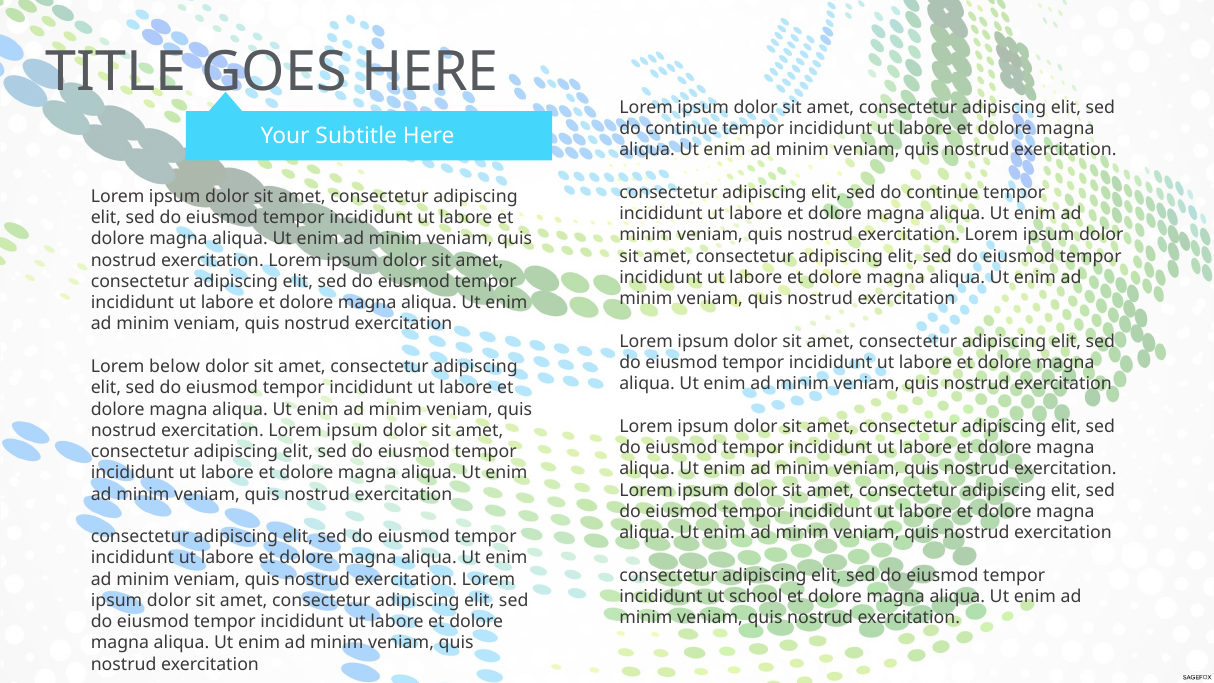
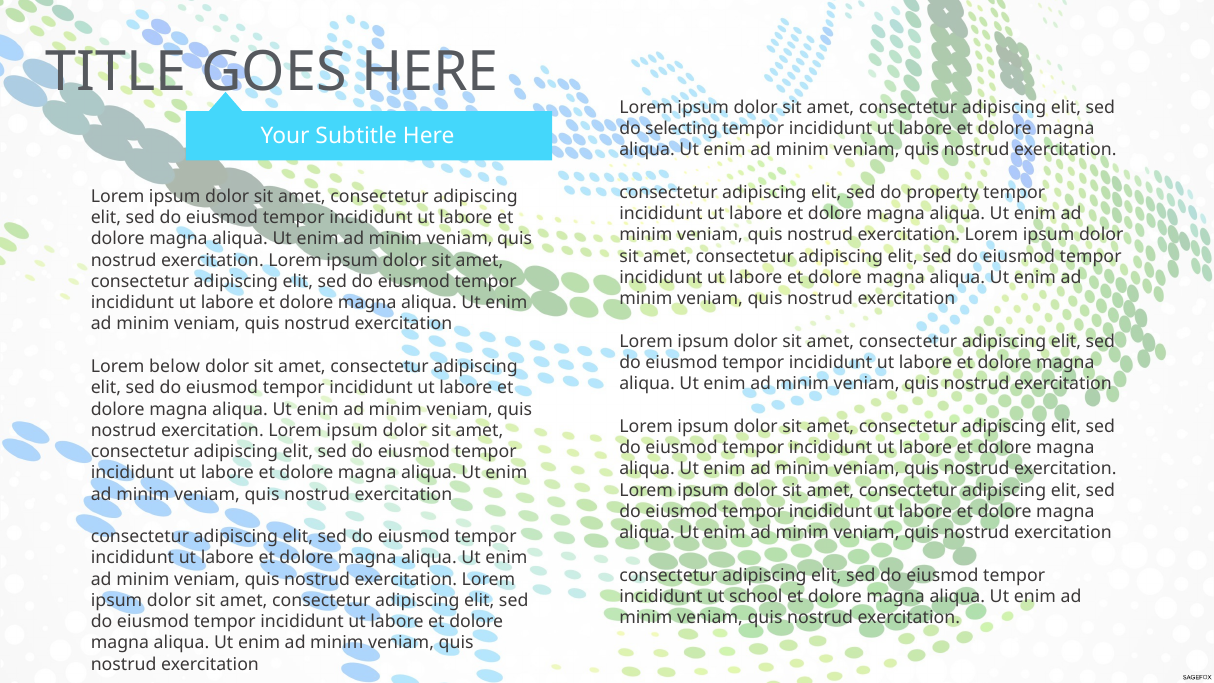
continue: continue -> selecting (682, 129)
continue: continue -> property (942, 192)
